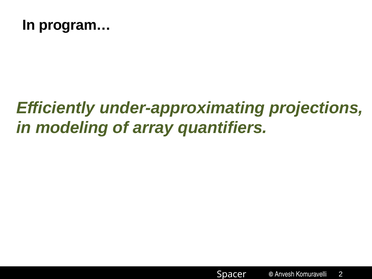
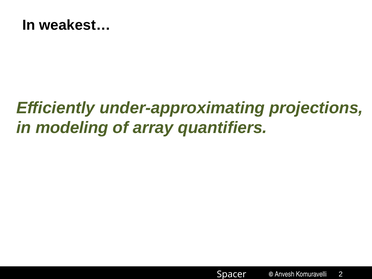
program…: program… -> weakest… (75, 25)
